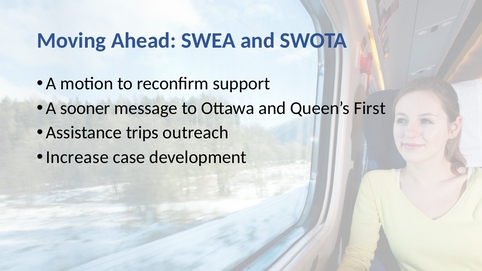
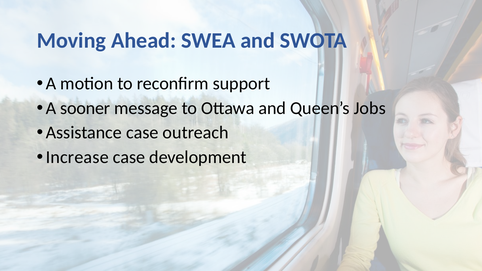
First: First -> Jobs (370, 108)
Assistance trips: trips -> case (142, 133)
